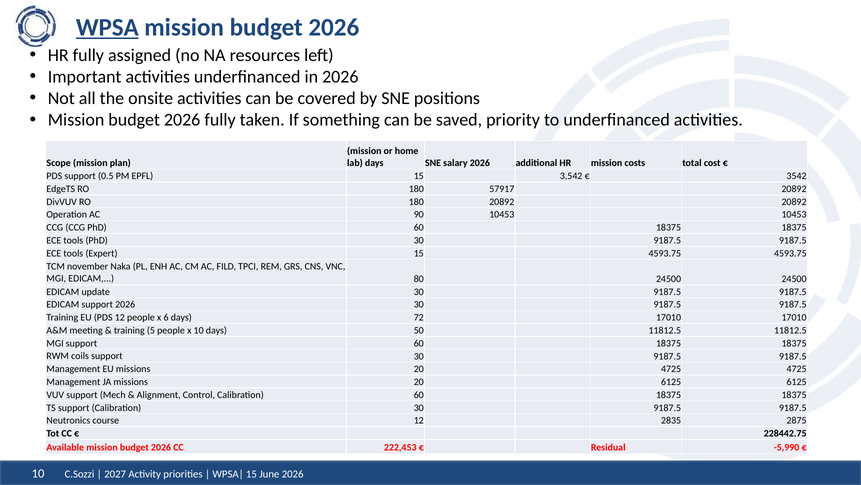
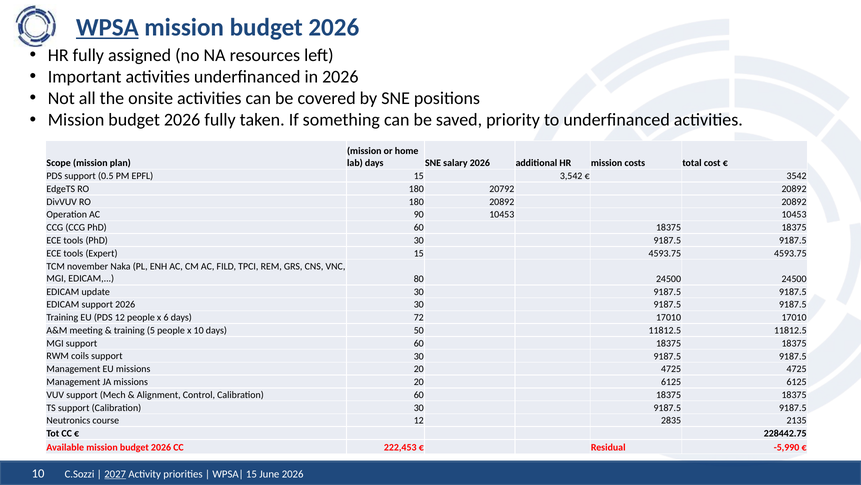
57917: 57917 -> 20792 (502, 189)
2875: 2875 -> 2135 (797, 420)
2027 underline: none -> present (115, 473)
